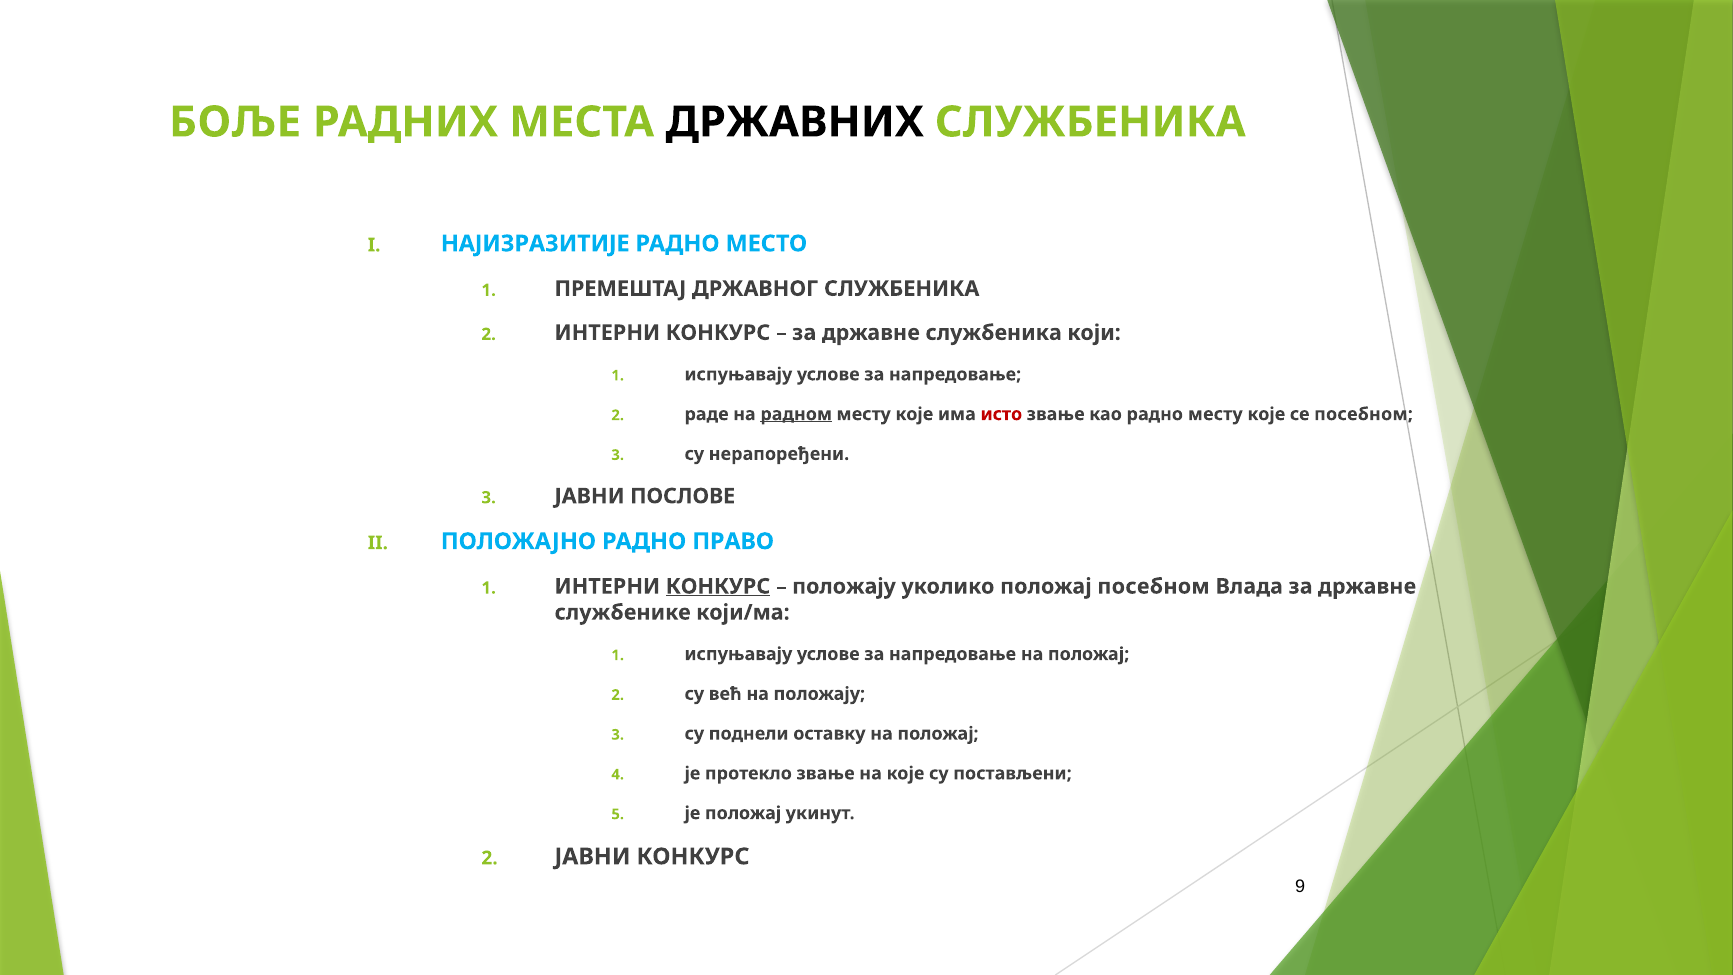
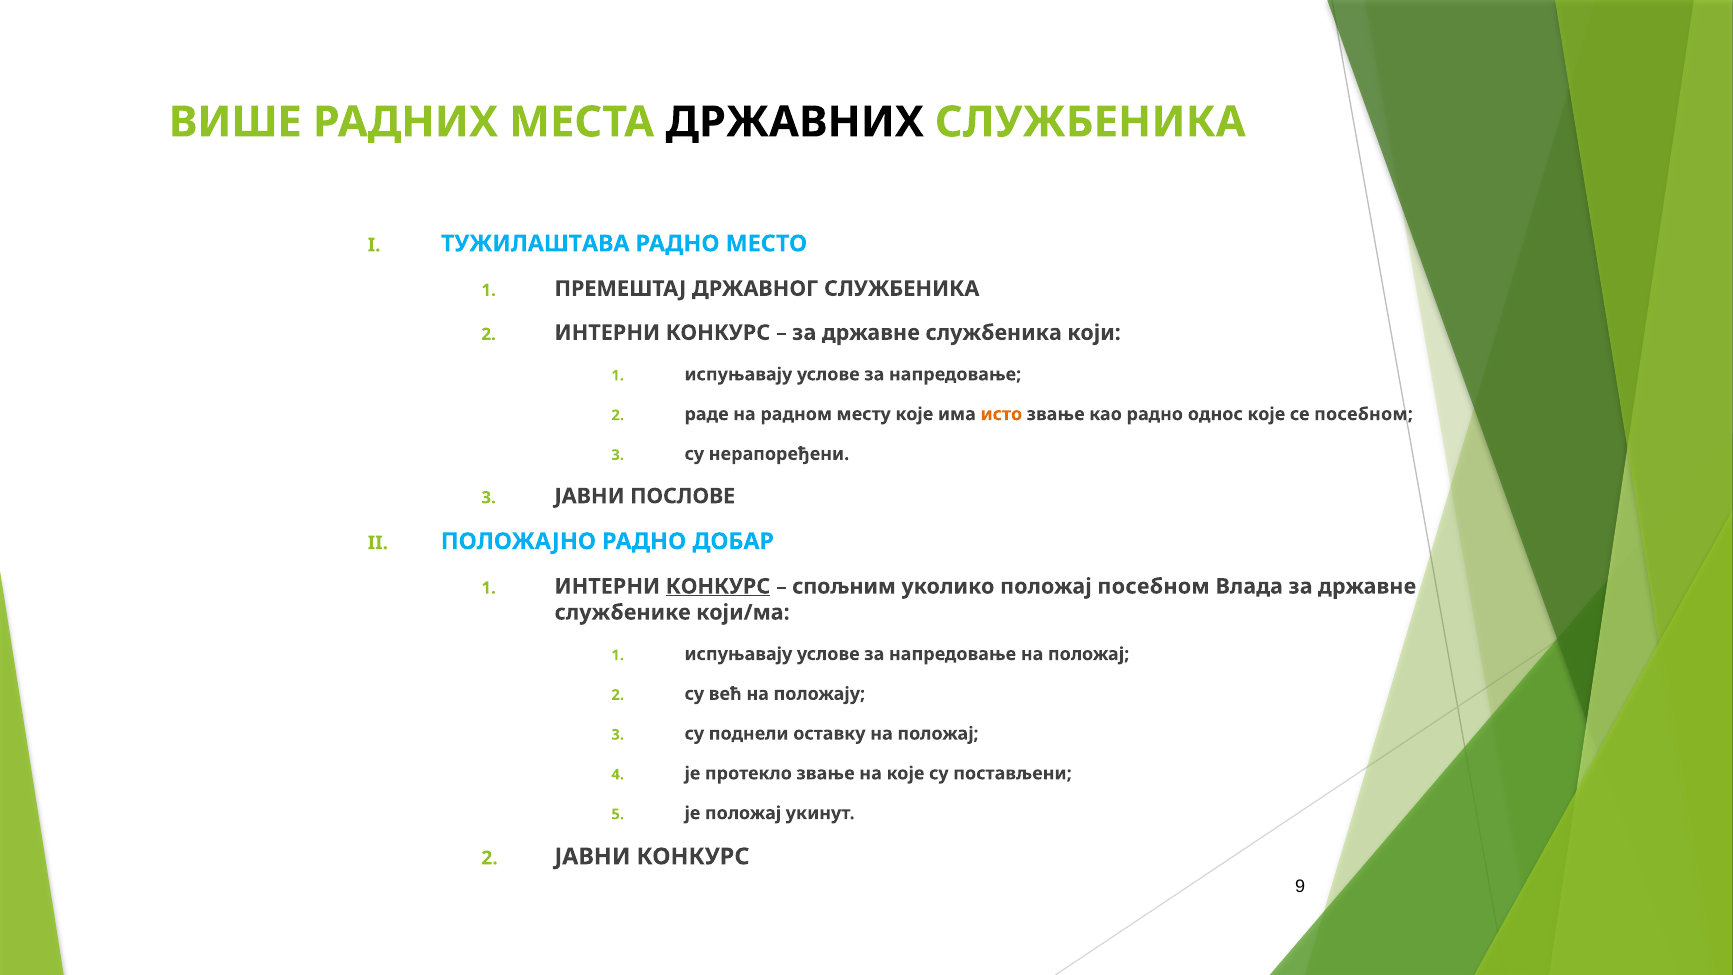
БОЉЕ: БОЉЕ -> ВИШЕ (235, 122)
НАЈИЗРАЗИТИЈЕ: НАЈИЗРАЗИТИЈЕ -> ТУЖИЛАШТАВА (535, 244)
радном underline: present -> none (796, 414)
исто colour: red -> orange (1001, 414)
радно месту: месту -> однос (1215, 414)
ПРАВО: ПРАВО -> ДОБАР (733, 541)
положају: положају -> спољним (844, 586)
